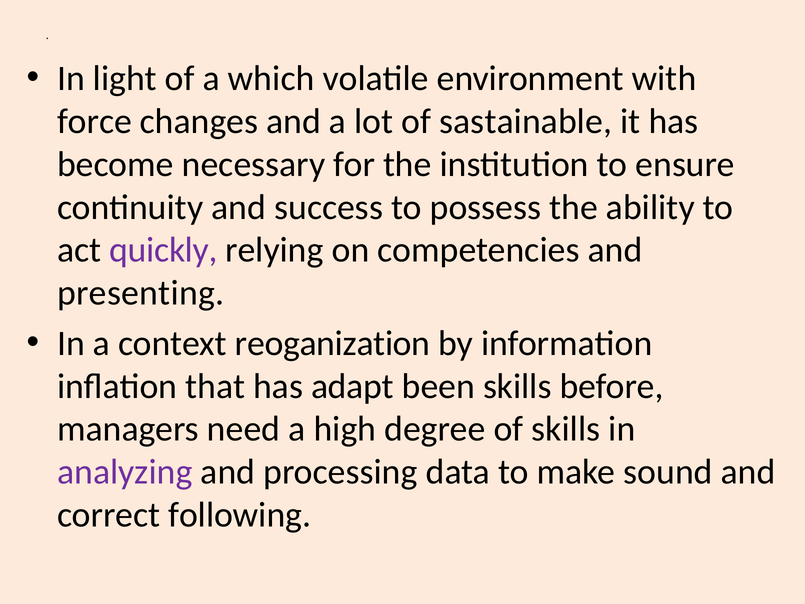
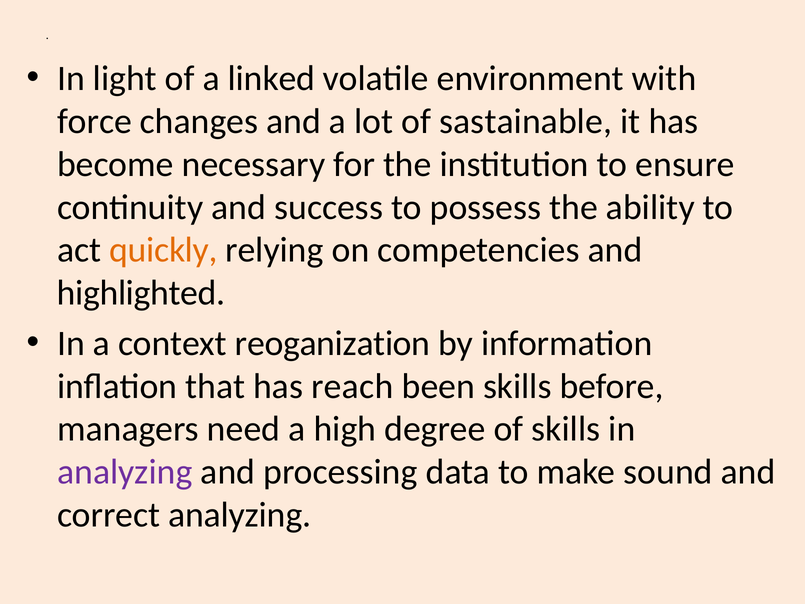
which: which -> linked (271, 78)
quickly colour: purple -> orange (164, 250)
presenting: presenting -> highlighted (141, 293)
adapt: adapt -> reach (352, 386)
correct following: following -> analyzing (240, 515)
